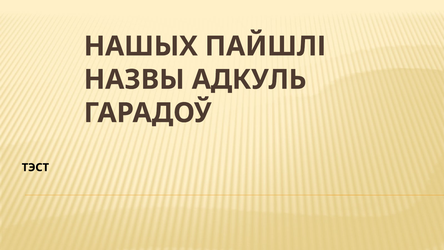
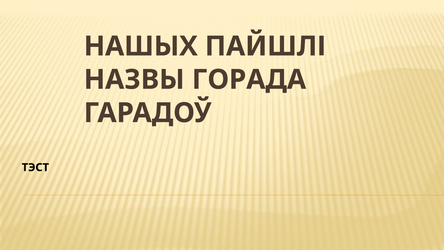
АДКУЛЬ: АДКУЛЬ -> ГОРАДА (249, 80)
